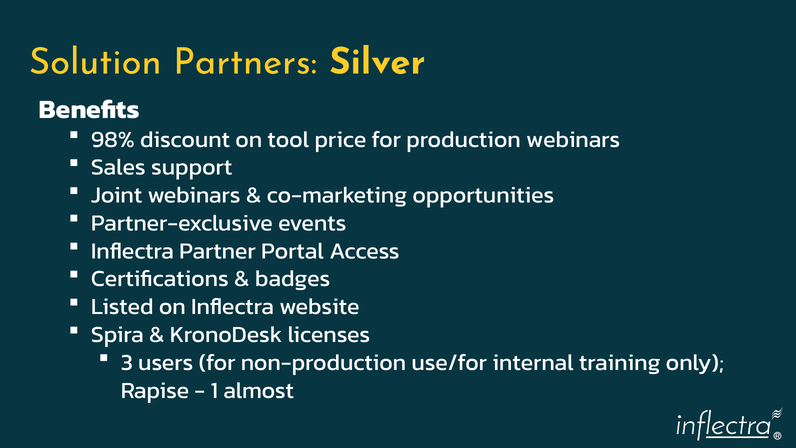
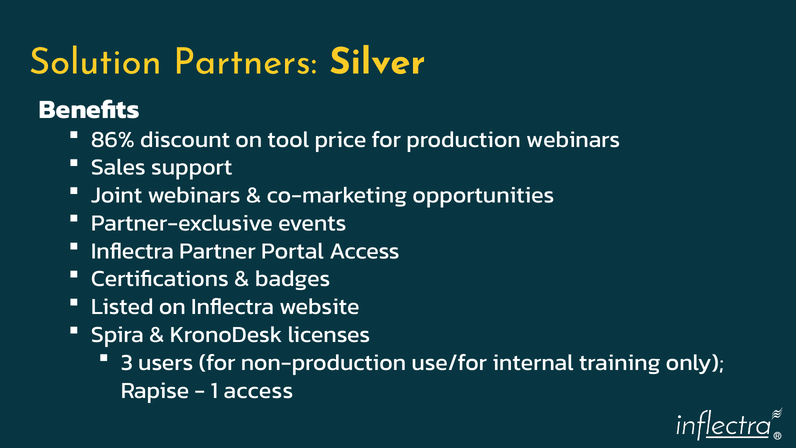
98%: 98% -> 86% (113, 139)
1 almost: almost -> access (258, 390)
